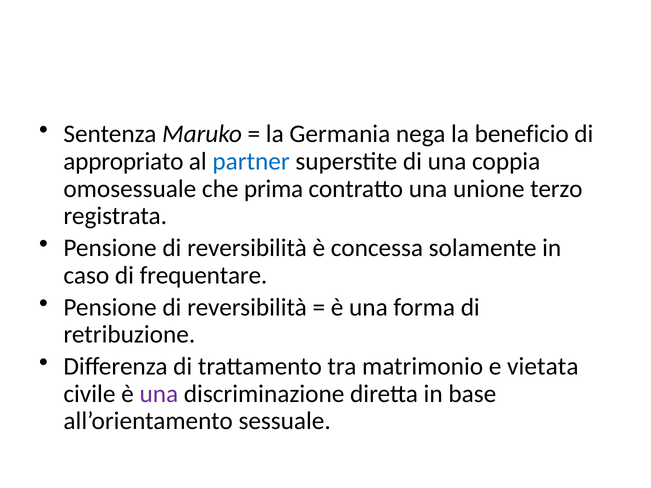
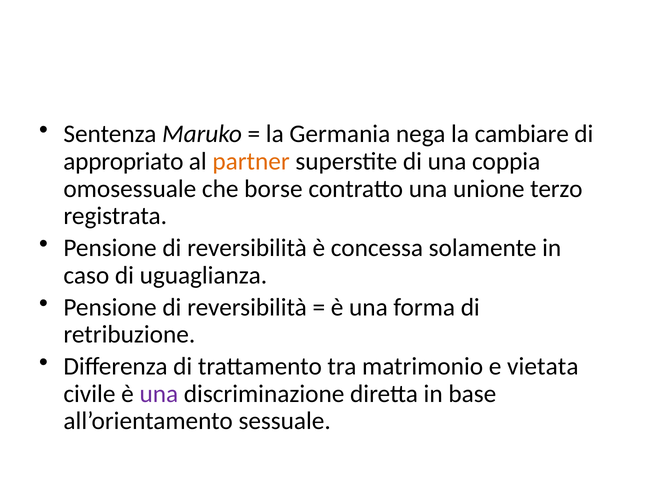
beneficio: beneficio -> cambiare (522, 134)
partner colour: blue -> orange (251, 161)
prima: prima -> borse (273, 189)
frequentare: frequentare -> uguaglianza (203, 275)
